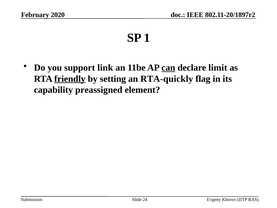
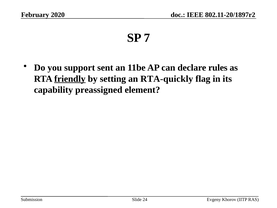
1: 1 -> 7 (147, 38)
link: link -> sent (105, 68)
can underline: present -> none (168, 68)
limit: limit -> rules (218, 68)
